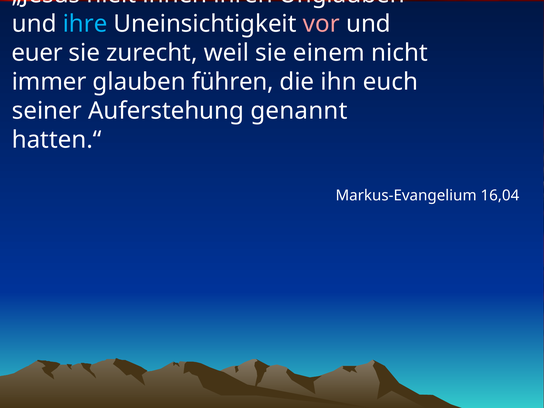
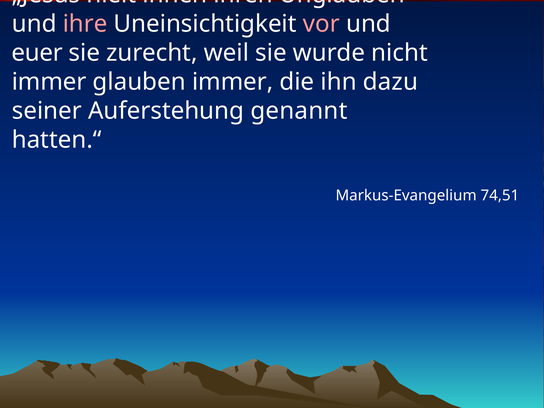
ihre colour: light blue -> pink (85, 24)
einem: einem -> wurde (329, 53)
glauben führen: führen -> immer (233, 82)
euch: euch -> dazu (390, 82)
16,04: 16,04 -> 74,51 (500, 195)
